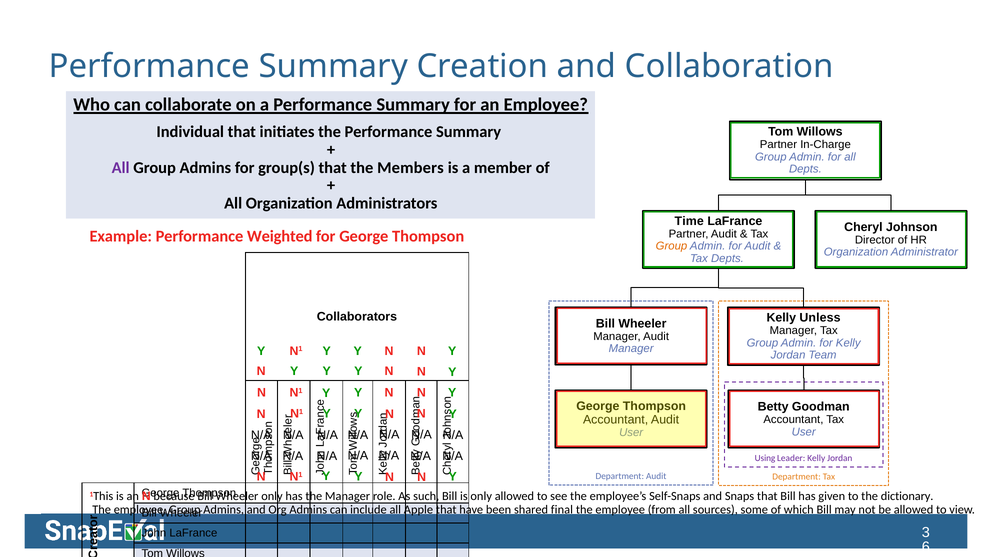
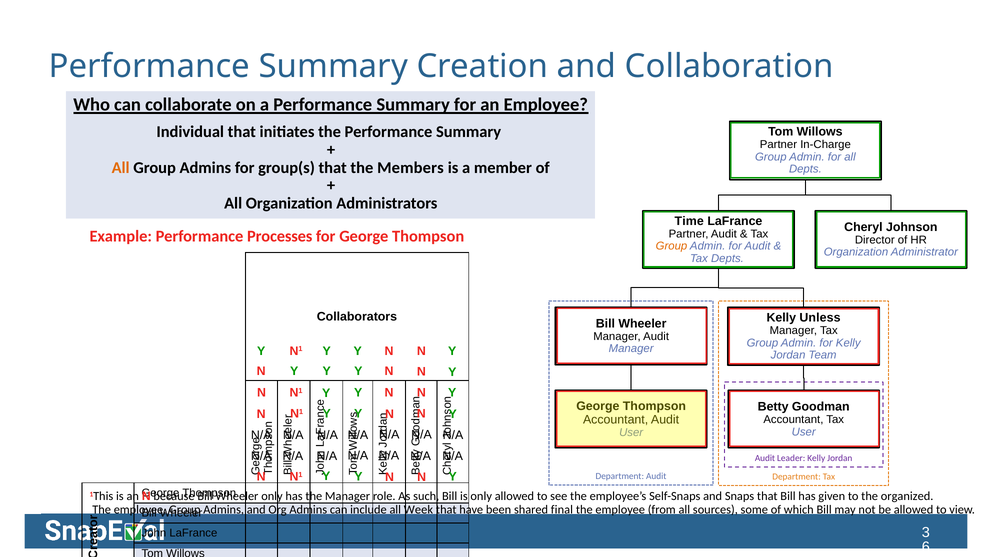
All colour: purple -> orange (121, 168)
Weighted: Weighted -> Processes (280, 236)
Using: Using -> Audit (765, 458)
dictionary: dictionary -> organized (907, 496)
Apple: Apple -> Week (418, 509)
